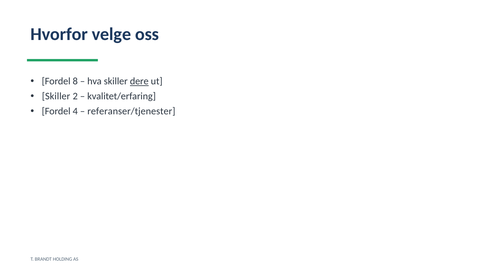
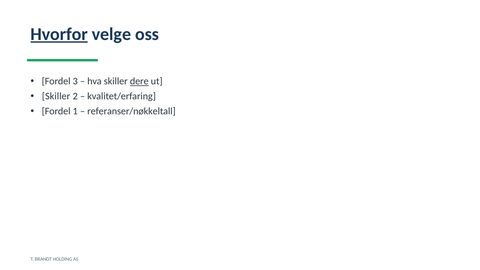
Hvorfor underline: none -> present (59, 34)
8: 8 -> 3 (75, 81)
4: 4 -> 1 (75, 111)
referanser/tjenester: referanser/tjenester -> referanser/nøkkeltall (131, 111)
